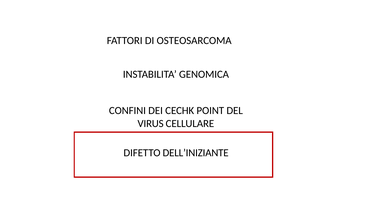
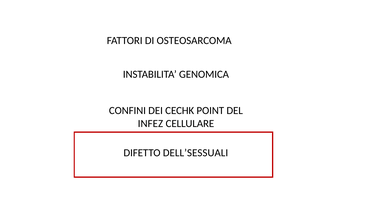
VIRUS: VIRUS -> INFEZ (150, 123)
DELL’INIZIANTE: DELL’INIZIANTE -> DELL’SESSUALI (196, 152)
